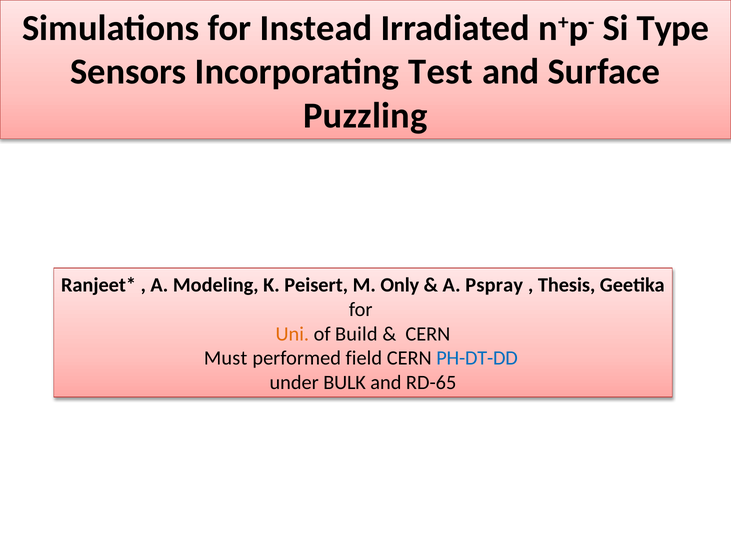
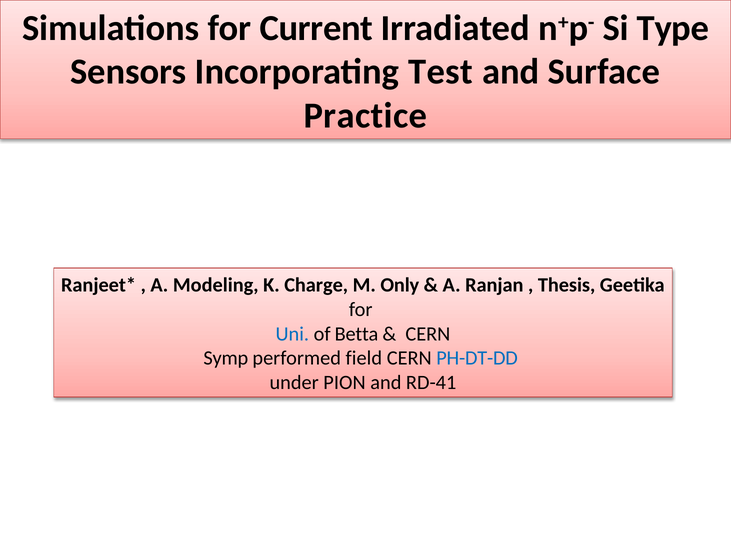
Instead: Instead -> Current (316, 28)
Puzzling: Puzzling -> Practice (365, 116)
Peisert: Peisert -> Charge (316, 285)
Pspray: Pspray -> Ranjan (494, 285)
Uni colour: orange -> blue (292, 334)
Build: Build -> Betta (357, 334)
Must: Must -> Symp (226, 358)
BULK: BULK -> PION (345, 383)
RD-65: RD-65 -> RD-41 (431, 383)
